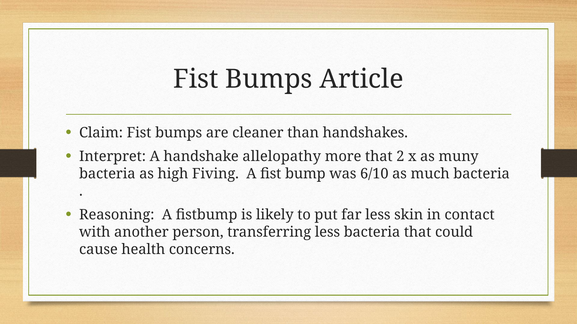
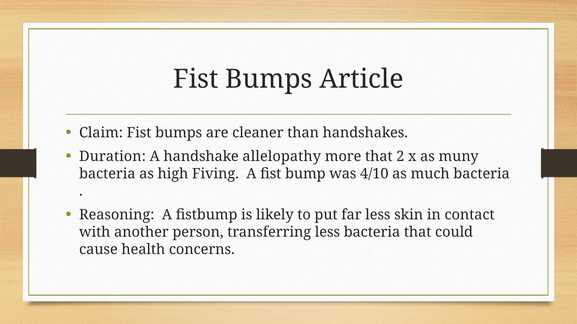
Interpret: Interpret -> Duration (112, 157)
6/10: 6/10 -> 4/10 (374, 174)
